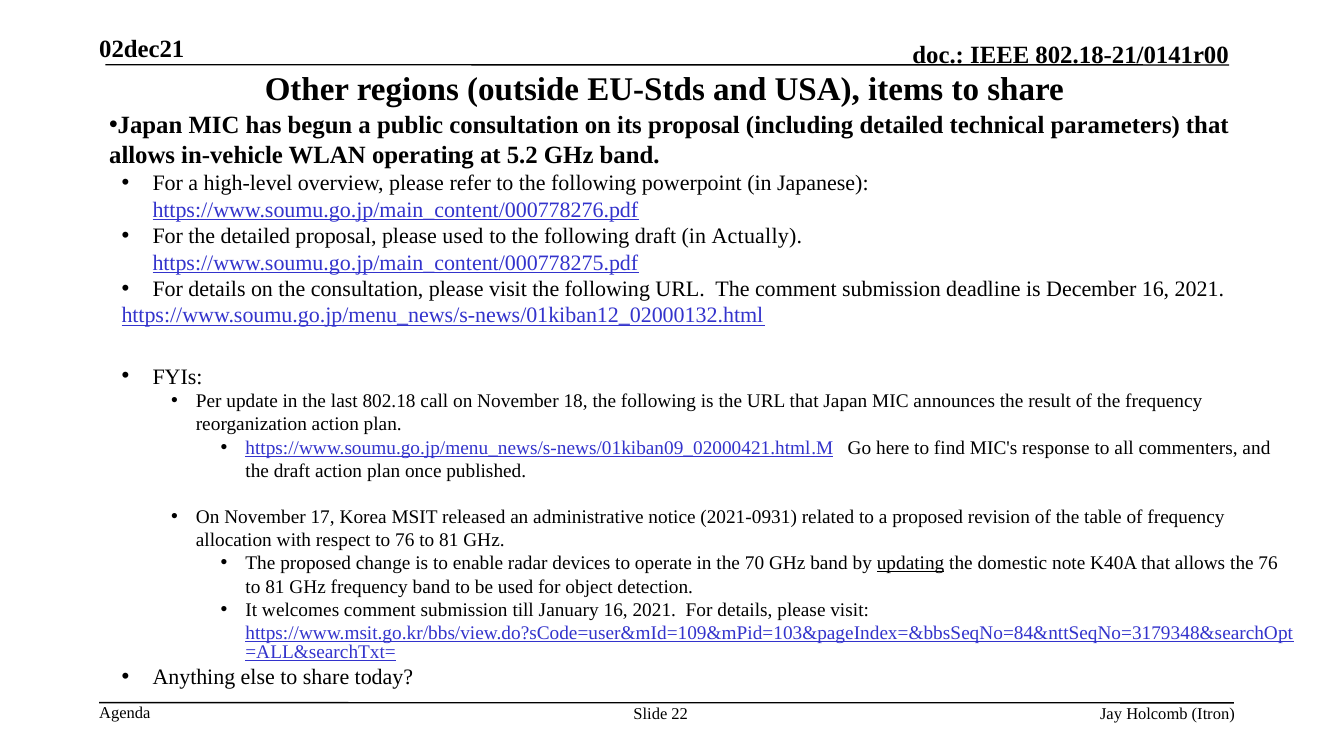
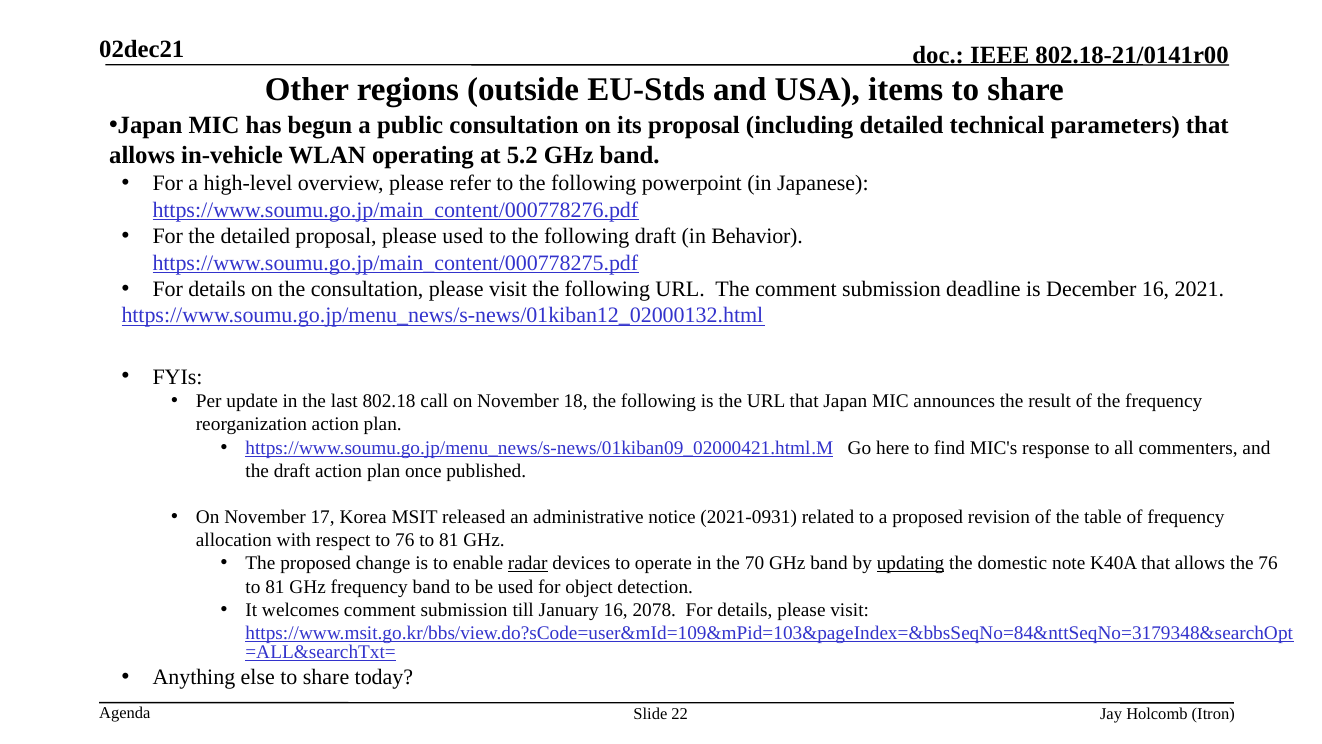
Actually: Actually -> Behavior (757, 236)
radar underline: none -> present (528, 563)
January 16 2021: 2021 -> 2078 (654, 610)
